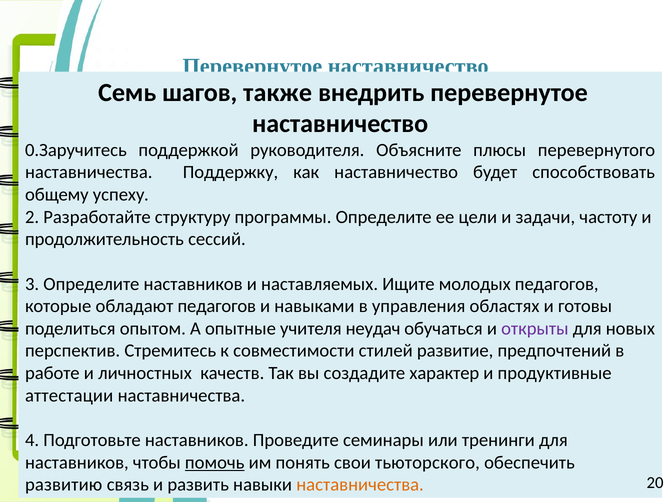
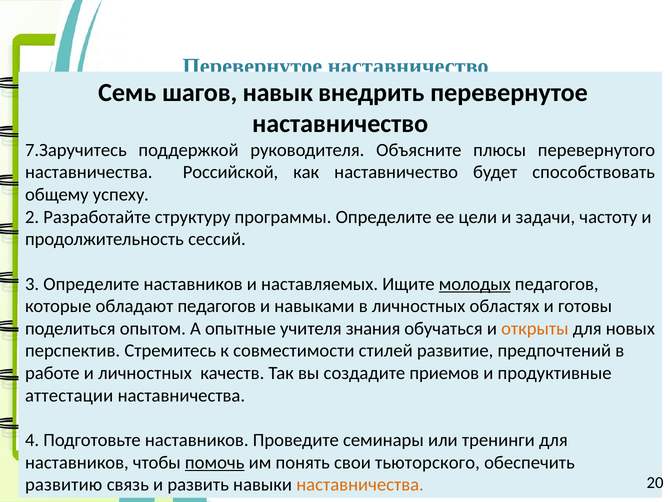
также: также -> навык (278, 93)
0.Заручитесь: 0.Заручитесь -> 7.Заручитесь (76, 150)
Поддержку: Поддержку -> Российской (231, 172)
молодых underline: none -> present (475, 284)
в управления: управления -> личностных (419, 306)
неудач: неудач -> знания (373, 329)
открыты colour: purple -> orange (535, 329)
характер: характер -> приемов (444, 374)
